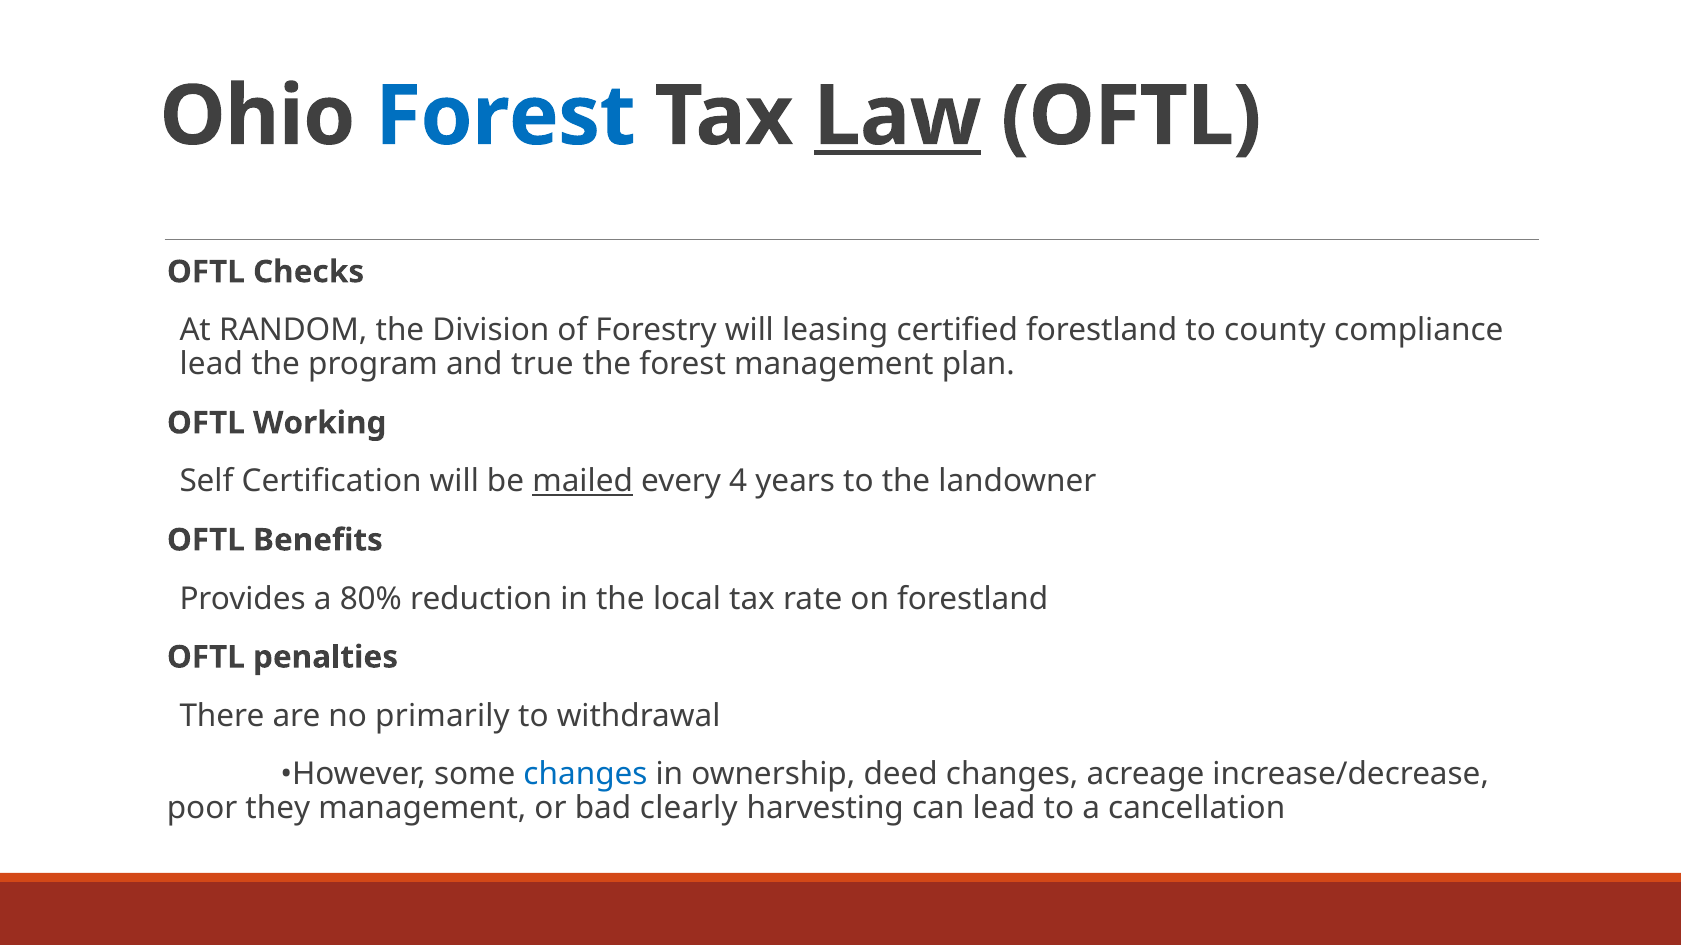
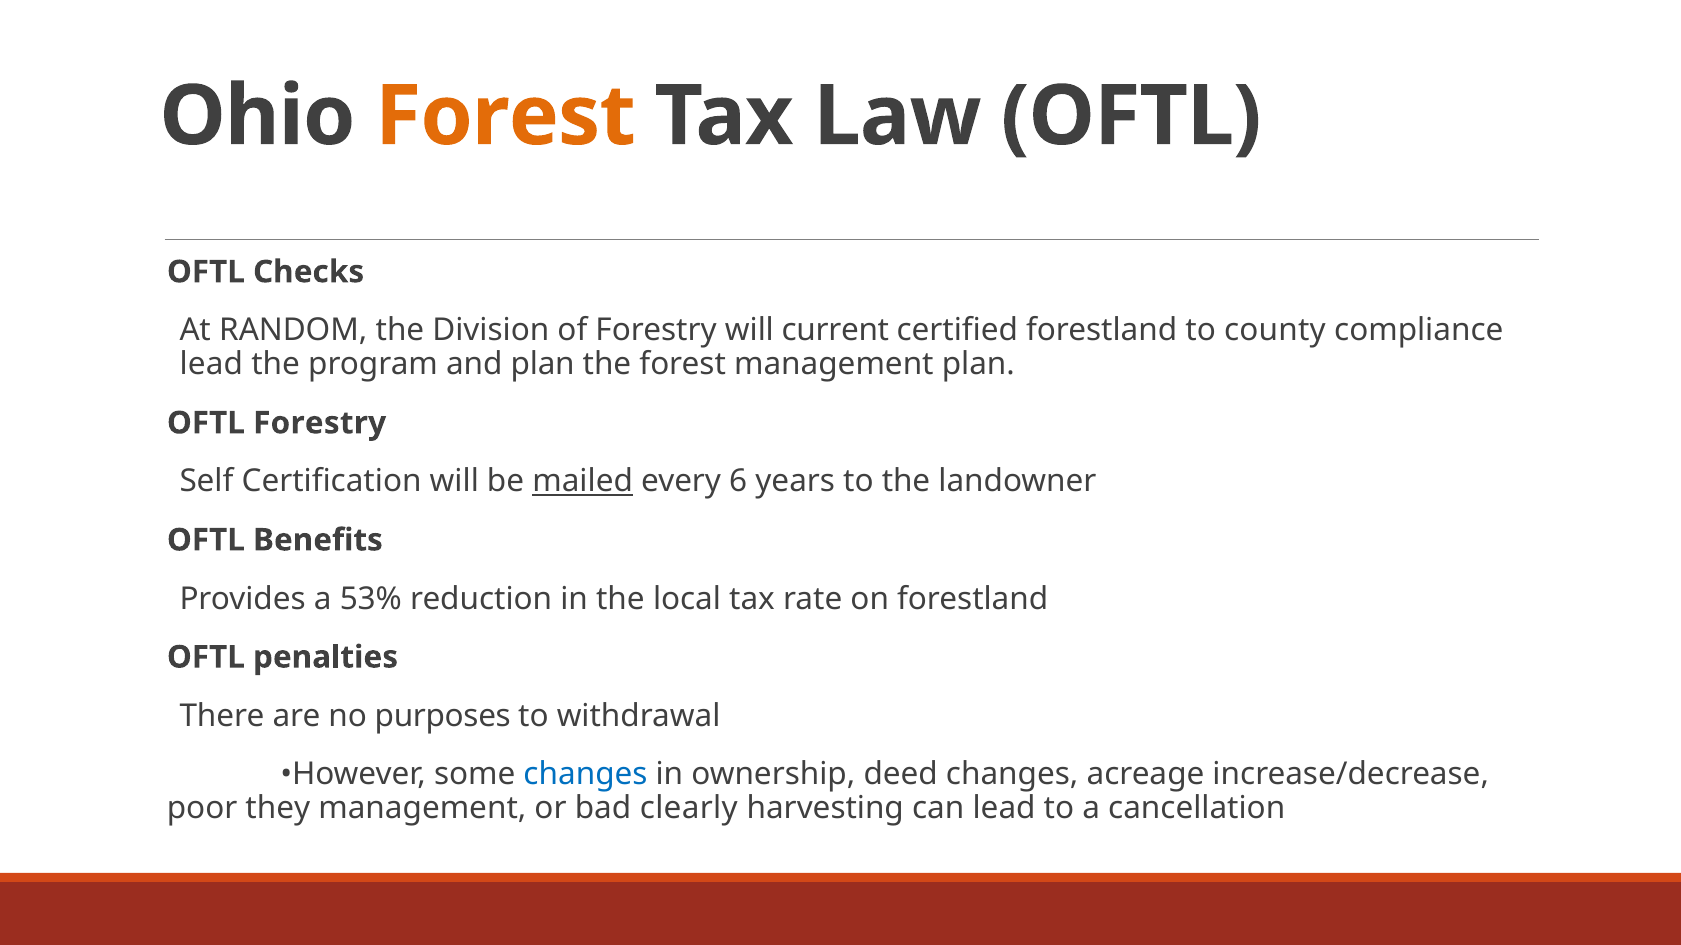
Forest colour: blue -> orange (505, 117)
Law underline: present -> none (898, 117)
leasing: leasing -> current (835, 331)
and true: true -> plan (543, 365)
OFTL Working: Working -> Forestry (320, 423)
4: 4 -> 6 (738, 482)
80%: 80% -> 53% (371, 599)
primarily: primarily -> purposes (443, 716)
